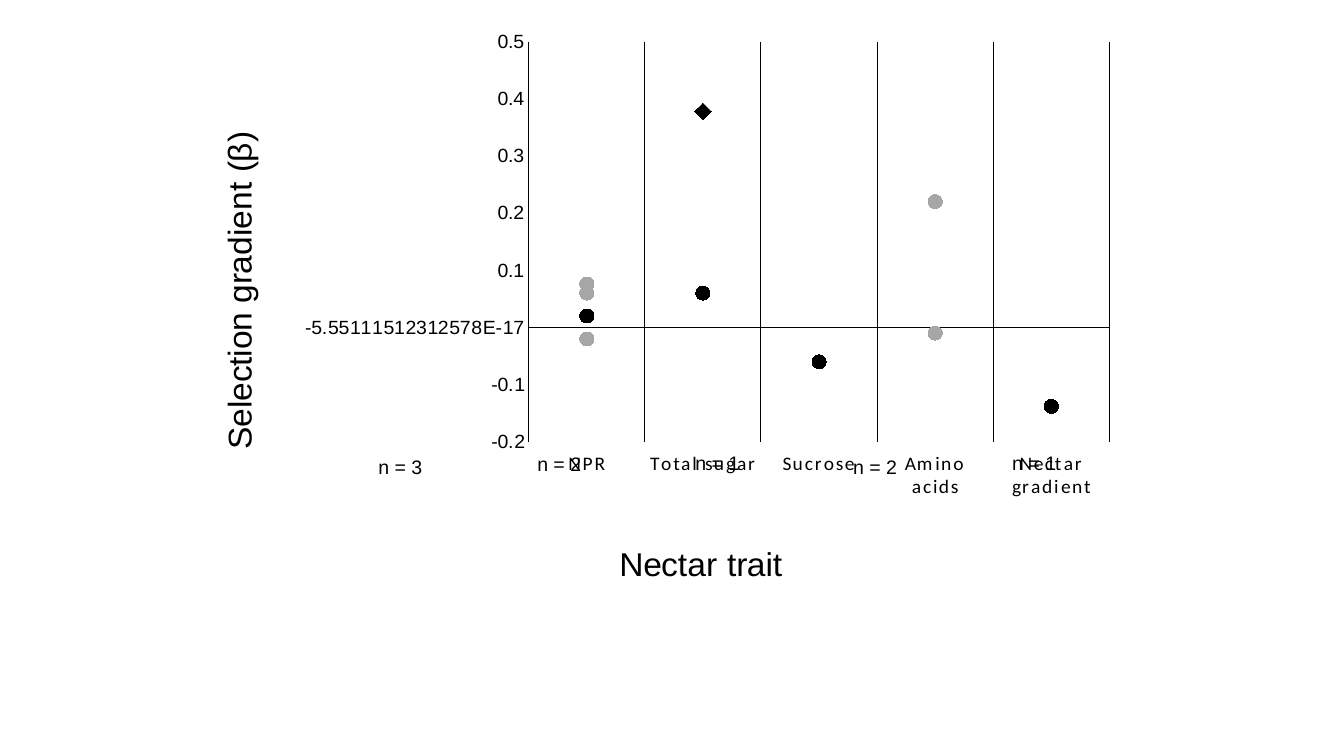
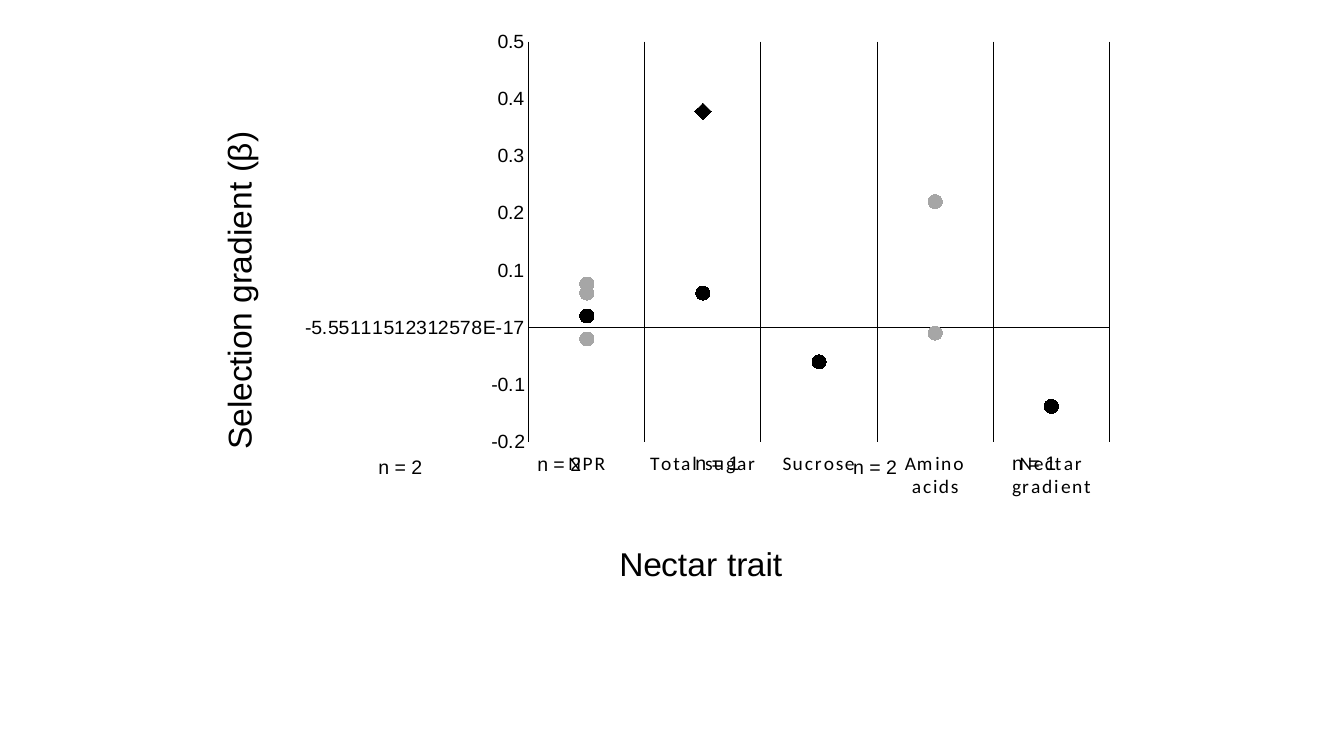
3: 3 -> 2 (417, 469)
